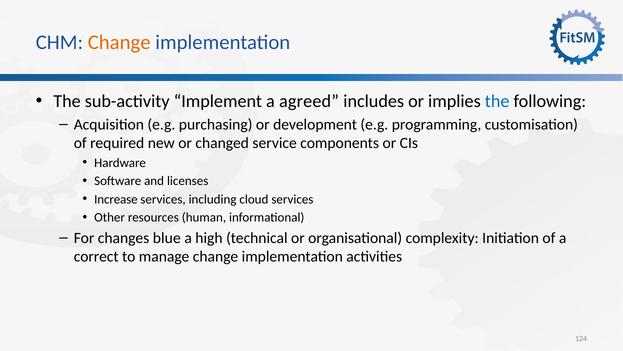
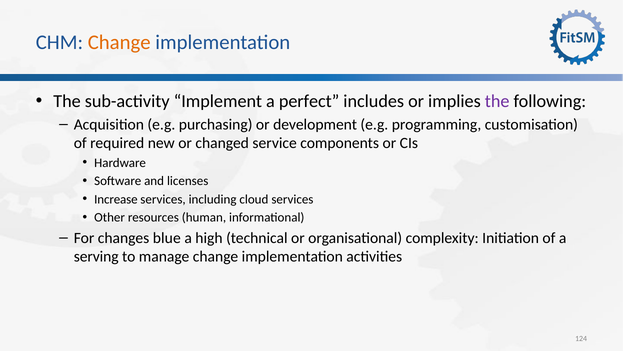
agreed: agreed -> perfect (309, 101)
the colour: blue -> purple (497, 101)
correct: correct -> serving (96, 256)
